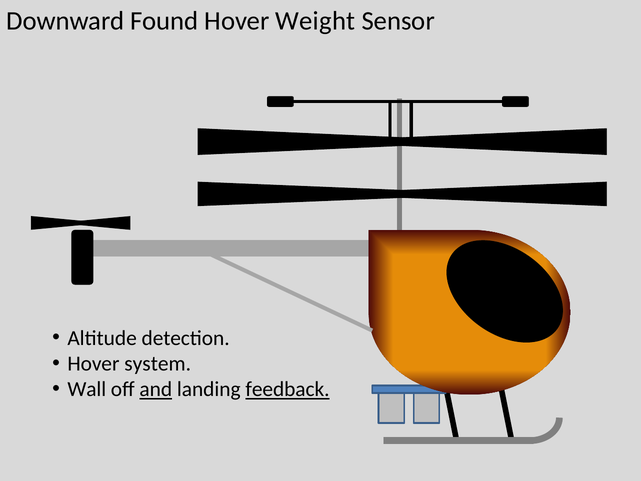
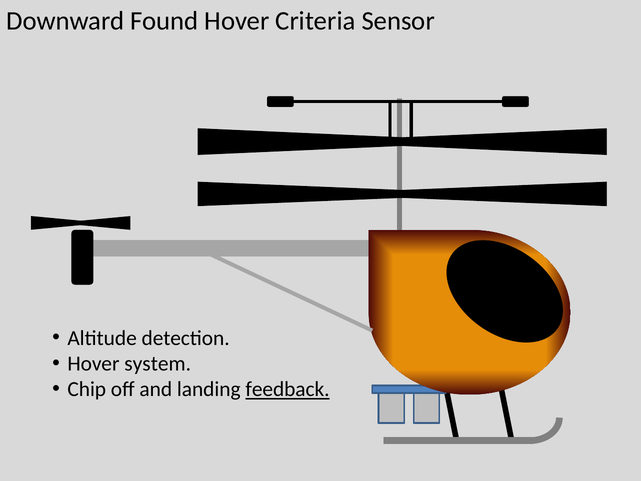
Weight: Weight -> Criteria (315, 21)
Wall: Wall -> Chip (87, 389)
and underline: present -> none (156, 389)
